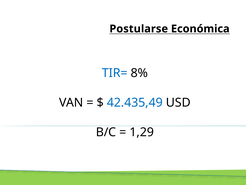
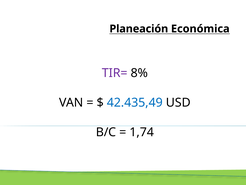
Postularse: Postularse -> Planeación (139, 29)
TIR= colour: blue -> purple (115, 73)
1,29: 1,29 -> 1,74 (142, 132)
